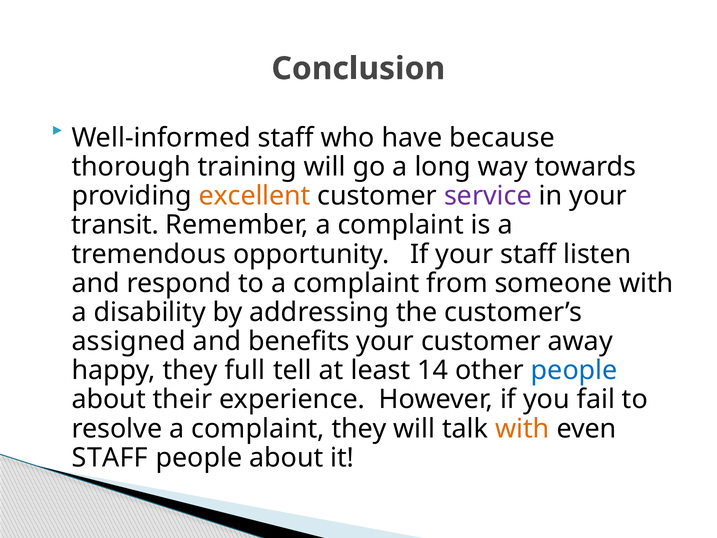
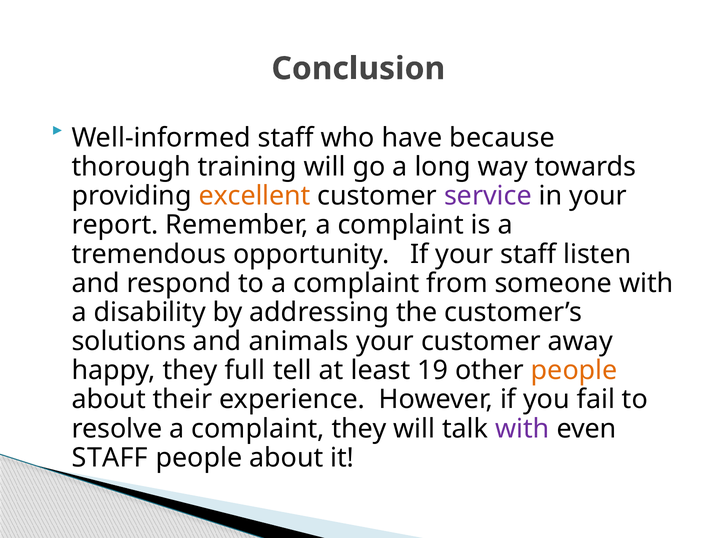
transit: transit -> report (115, 225)
assigned: assigned -> solutions (129, 341)
benefits: benefits -> animals (299, 341)
14: 14 -> 19 (433, 370)
people colour: blue -> orange (574, 370)
with colour: orange -> purple (522, 428)
